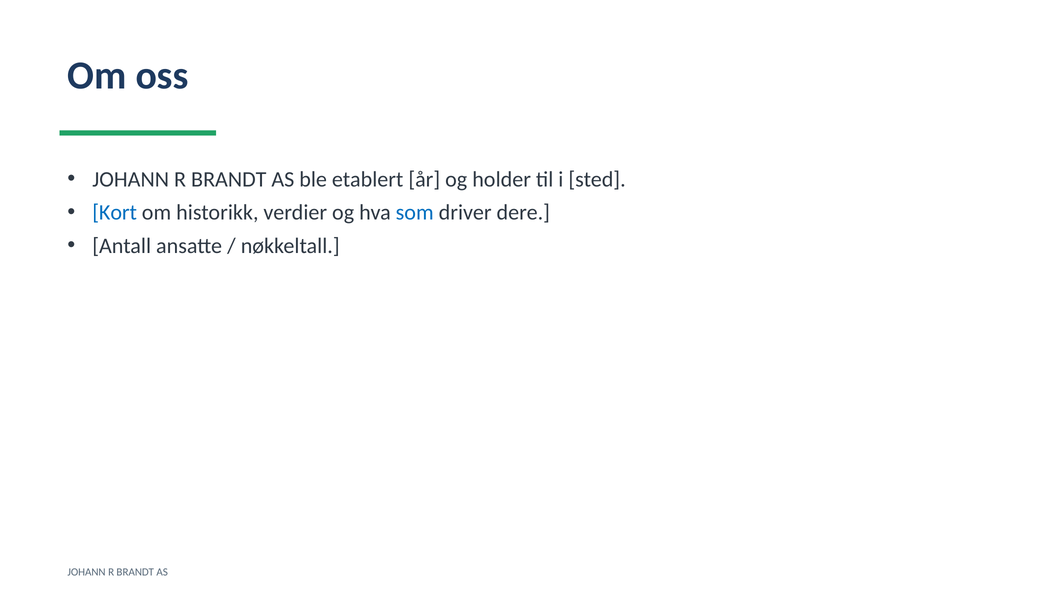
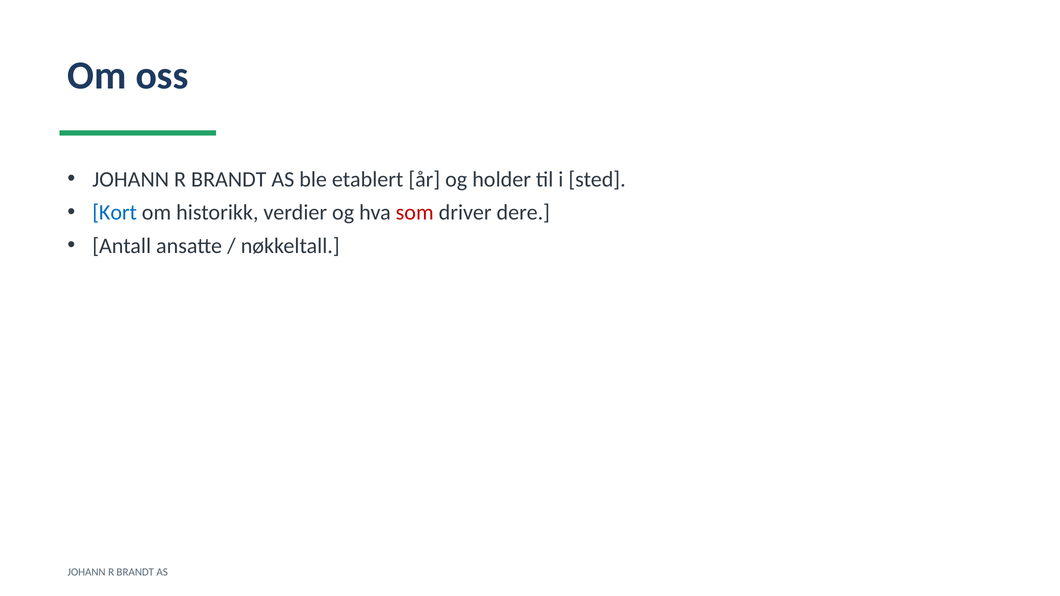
som colour: blue -> red (415, 213)
